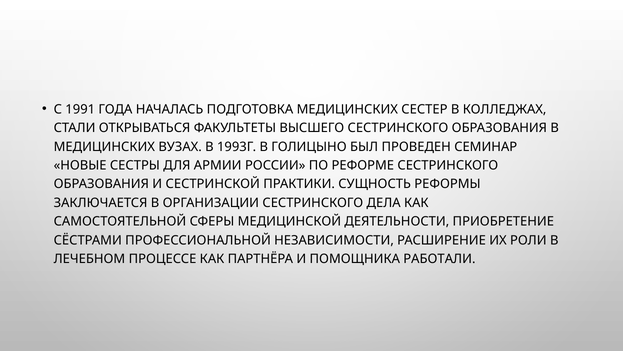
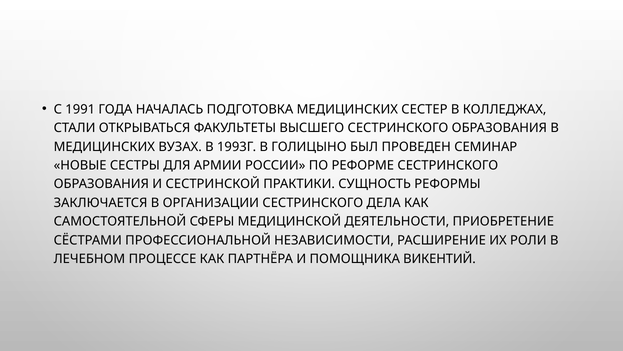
РАБОТАЛИ: РАБОТАЛИ -> ВИКЕНТИЙ (440, 259)
